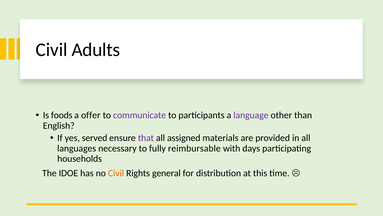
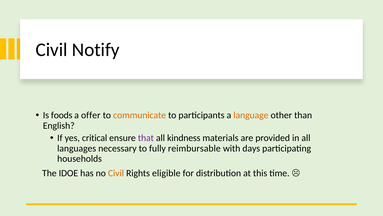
Adults: Adults -> Notify (96, 50)
communicate colour: purple -> orange (140, 115)
language colour: purple -> orange (251, 115)
served: served -> critical (95, 138)
assigned: assigned -> kindness (184, 138)
general: general -> eligible (166, 173)
